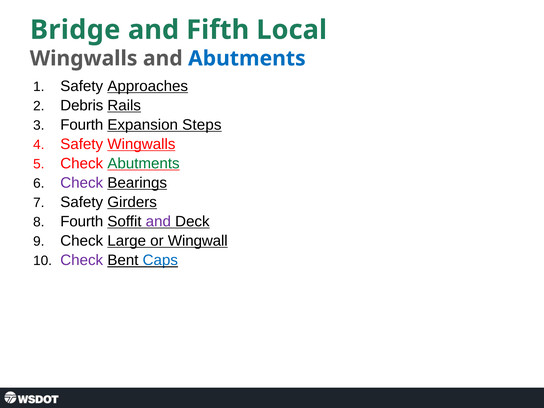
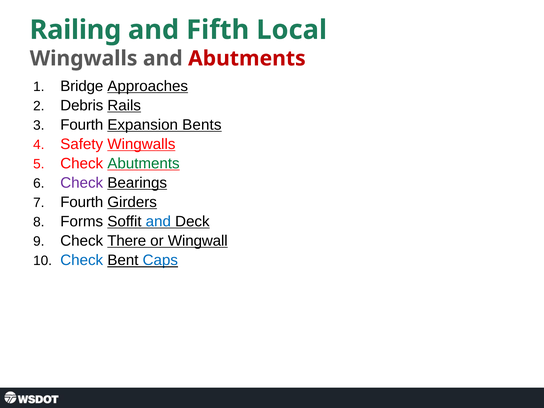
Bridge: Bridge -> Railing (75, 30)
Abutments colour: blue -> red (247, 58)
Safety: Safety -> Bridge (82, 86)
Steps: Steps -> Bents (202, 125)
Safety: Safety -> Fourth (82, 202)
Fourth: Fourth -> Forms (82, 221)
and colour: purple -> blue (158, 221)
Large: Large -> There (127, 241)
Check colour: purple -> blue (82, 260)
